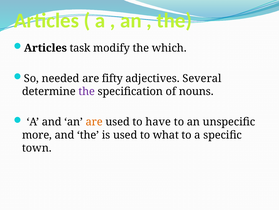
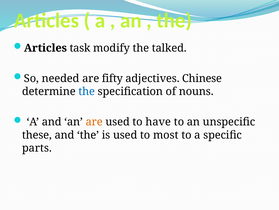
which: which -> talked (169, 48)
Several: Several -> Chinese (202, 78)
the colour: purple -> blue (87, 91)
more: more -> these (37, 135)
what: what -> most (166, 135)
town: town -> parts (37, 148)
